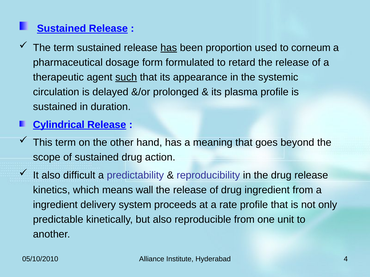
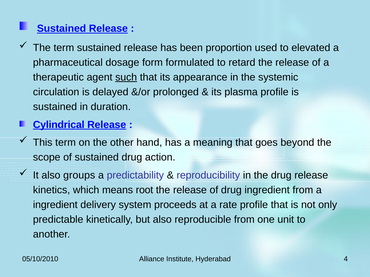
has underline: present -> none (169, 48)
corneum: corneum -> elevated (311, 48)
difficult: difficult -> groups (79, 175)
wall: wall -> root (145, 190)
